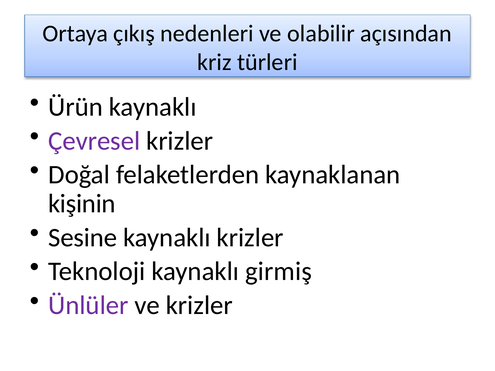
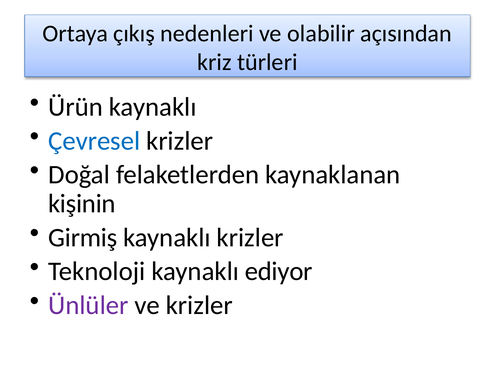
Çevresel colour: purple -> blue (94, 141)
Sesine: Sesine -> Girmiş (83, 238)
girmiş: girmiş -> ediyor (279, 272)
